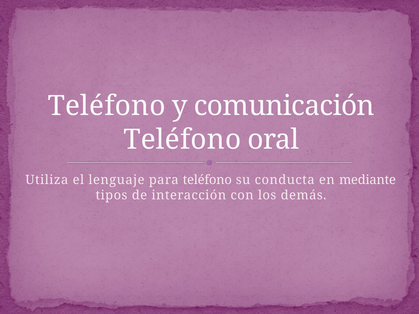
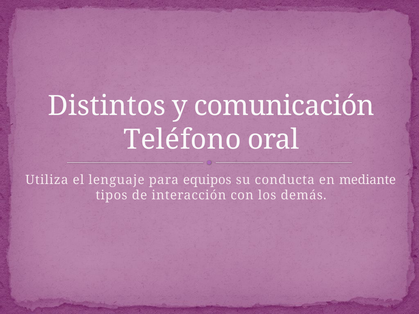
Teléfono: Teléfono -> Distintos (107, 106)
para teléfono: teléfono -> equipos (207, 180)
